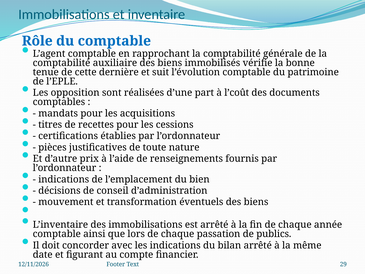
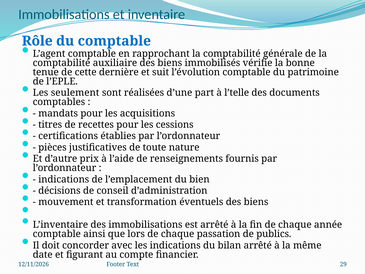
opposition: opposition -> seulement (75, 93)
l’coût: l’coût -> l’telle (237, 93)
